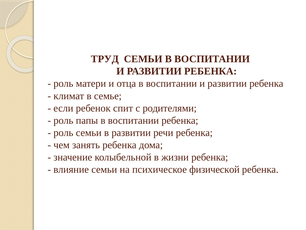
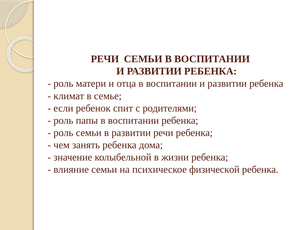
ТРУД: ТРУД -> РЕЧИ (105, 59)
